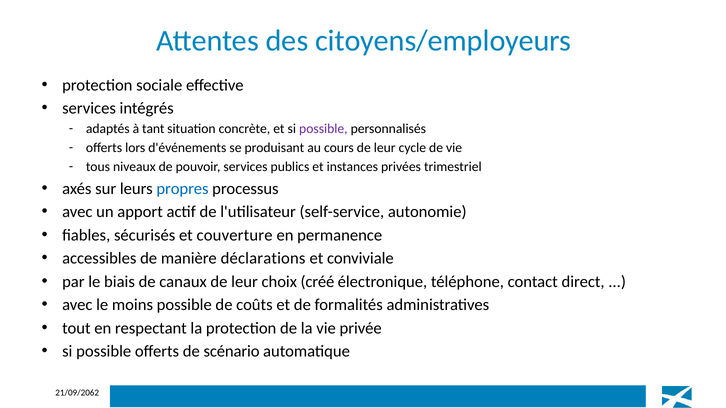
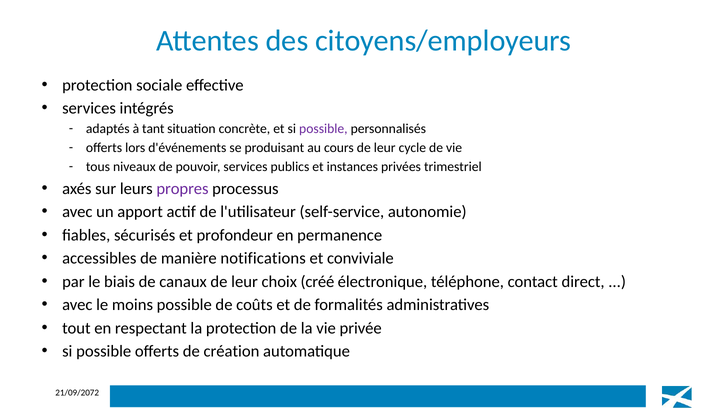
propres colour: blue -> purple (182, 189)
couverture: couverture -> profondeur (235, 235)
déclarations: déclarations -> notifications (263, 259)
scénario: scénario -> création (231, 352)
21/09/2062: 21/09/2062 -> 21/09/2072 (77, 393)
